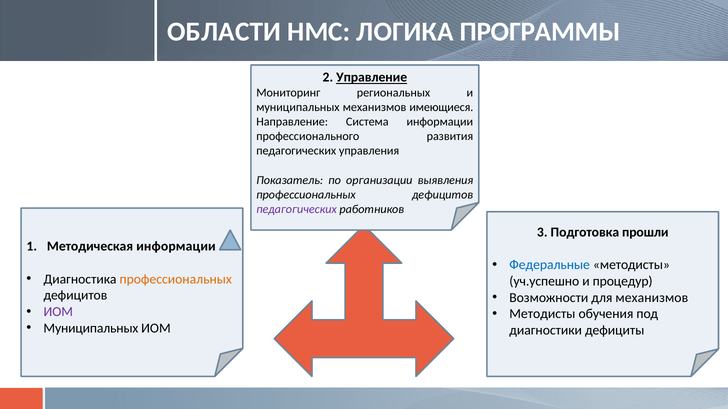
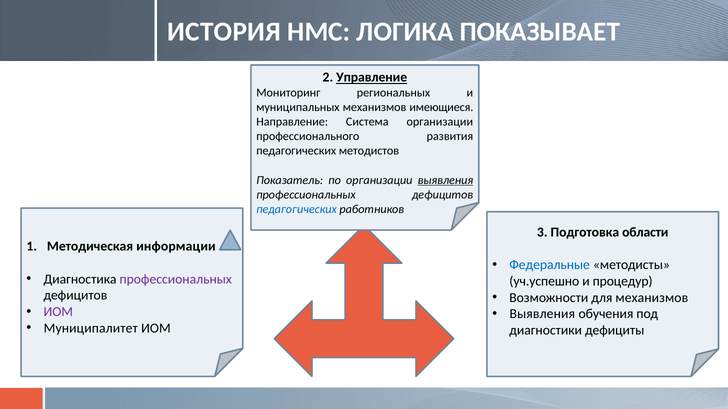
ОБЛАСТИ: ОБЛАСТИ -> ИСТОРИЯ (224, 32)
ПРОГРАММЫ: ПРОГРАММЫ -> ПОКАЗЫВАЕТ (540, 32)
Система информации: информации -> организации (440, 122)
управления: управления -> методистов (369, 151)
выявления underline: none -> present (445, 180)
педагогических colour: purple -> blue (297, 209)
прошли: прошли -> области (645, 232)
профессиональных colour: orange -> purple (176, 279)
Методисты: Методисты -> Выявления (542, 314)
Муниципальных: Муниципальных -> Муниципалитет (91, 329)
